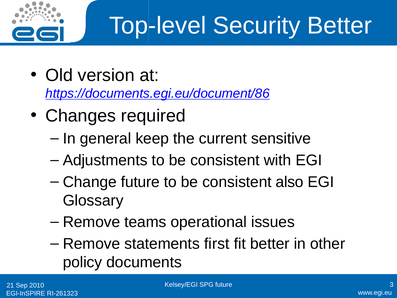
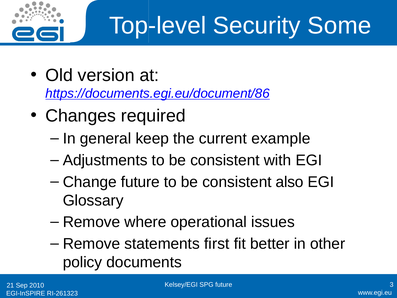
Security Better: Better -> Some (339, 26)
sensitive: sensitive -> example (281, 139)
teams: teams -> where (145, 222)
